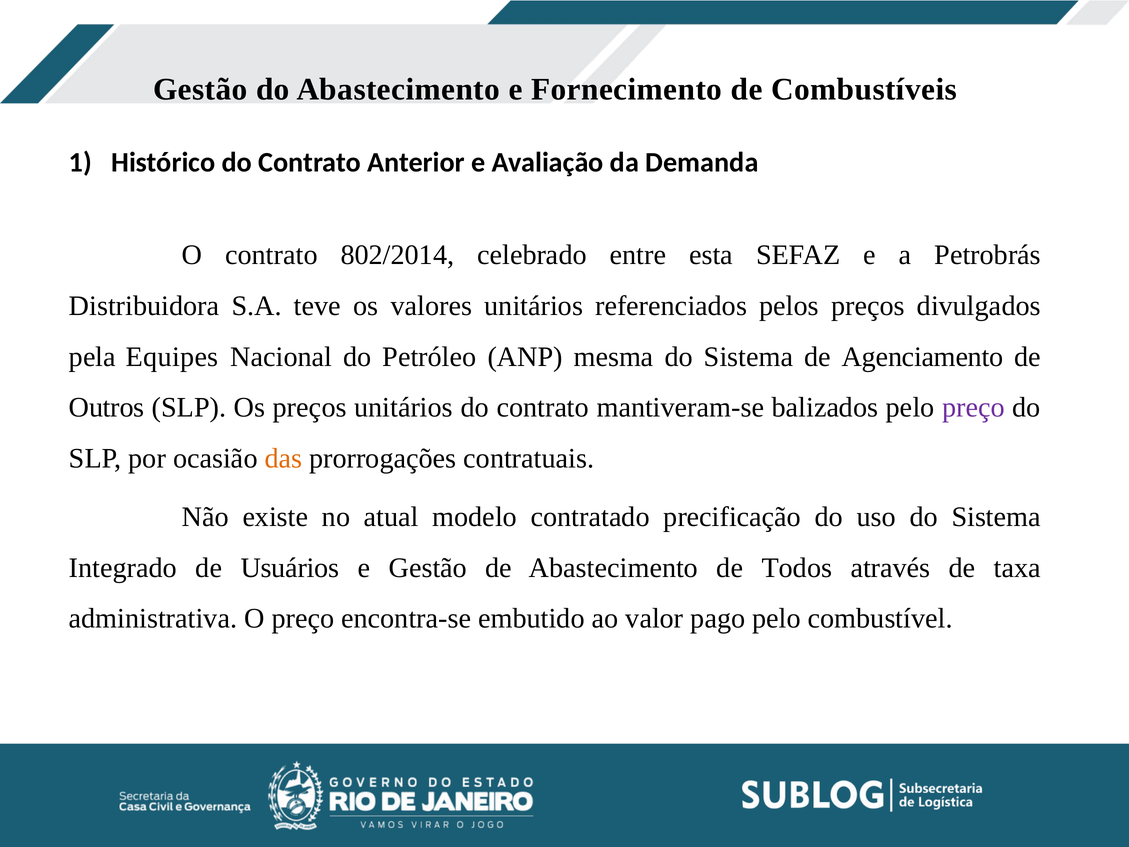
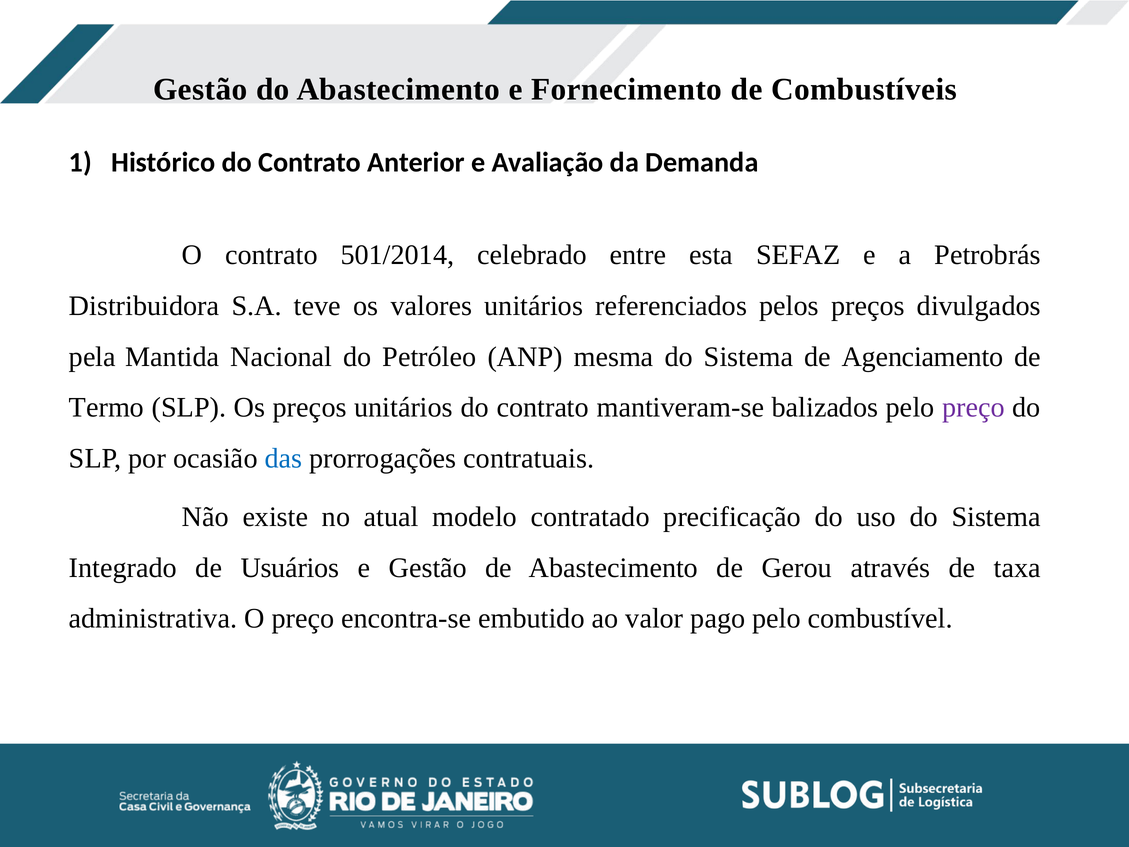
802/2014: 802/2014 -> 501/2014 (397, 255)
Equipes: Equipes -> Mantida (172, 357)
Outros: Outros -> Termo (107, 407)
das colour: orange -> blue (283, 458)
Todos: Todos -> Gerou (797, 568)
